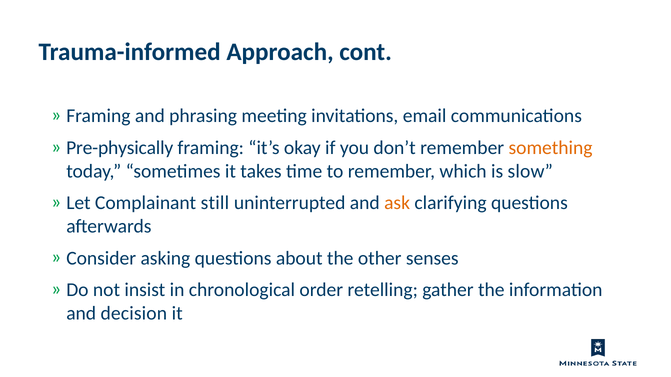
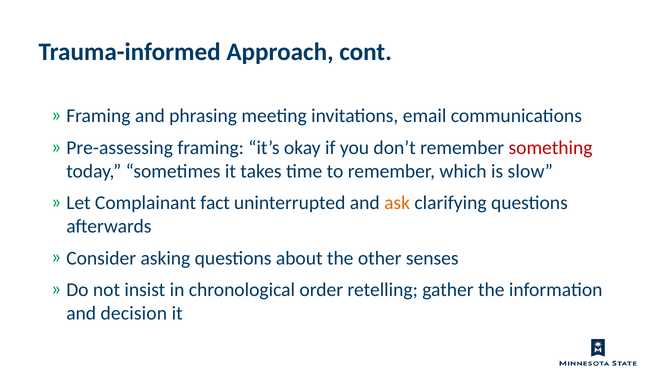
Pre-physically: Pre-physically -> Pre-assessing (120, 148)
something colour: orange -> red (551, 148)
still: still -> fact (215, 203)
